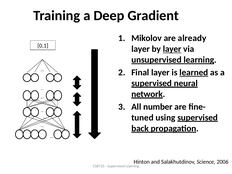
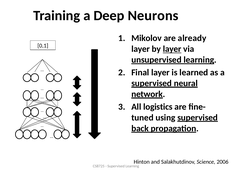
Gradient: Gradient -> Neurons (153, 15)
learned underline: present -> none (194, 72)
number: number -> logistics (158, 107)
